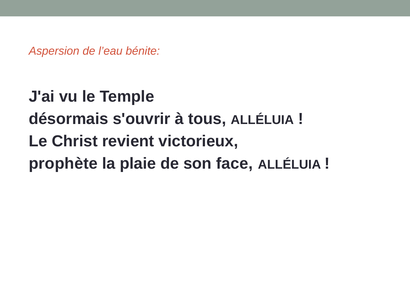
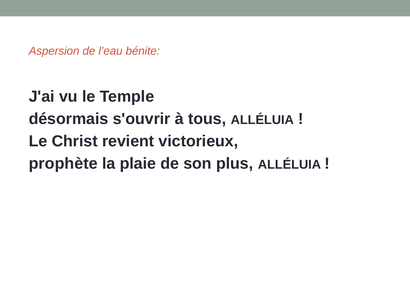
face: face -> plus (235, 163)
